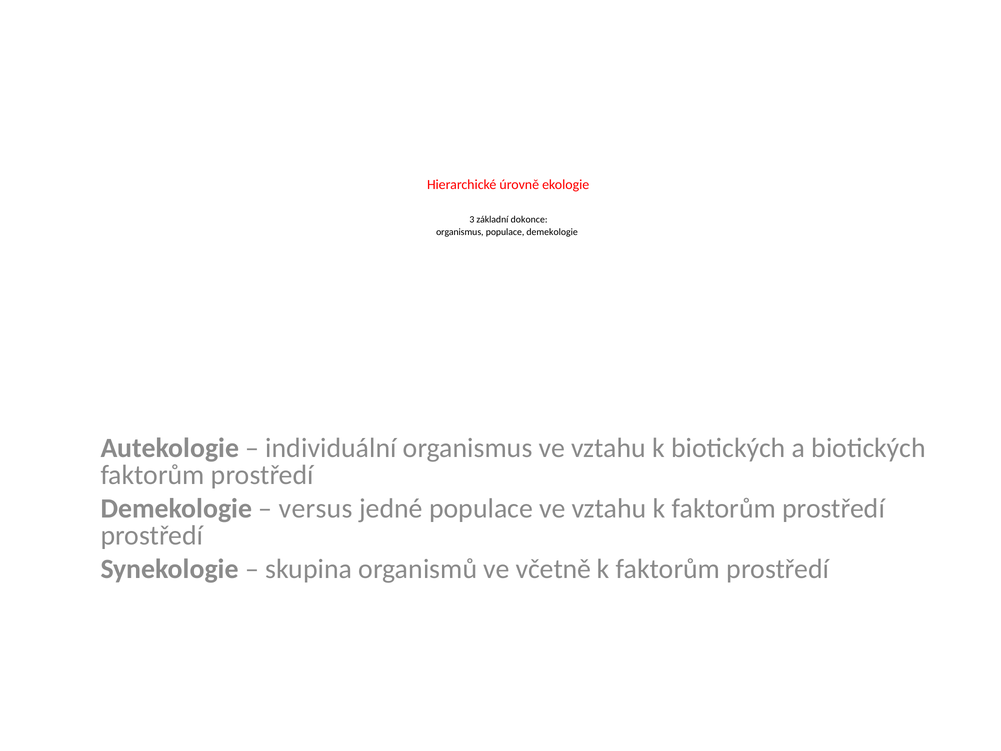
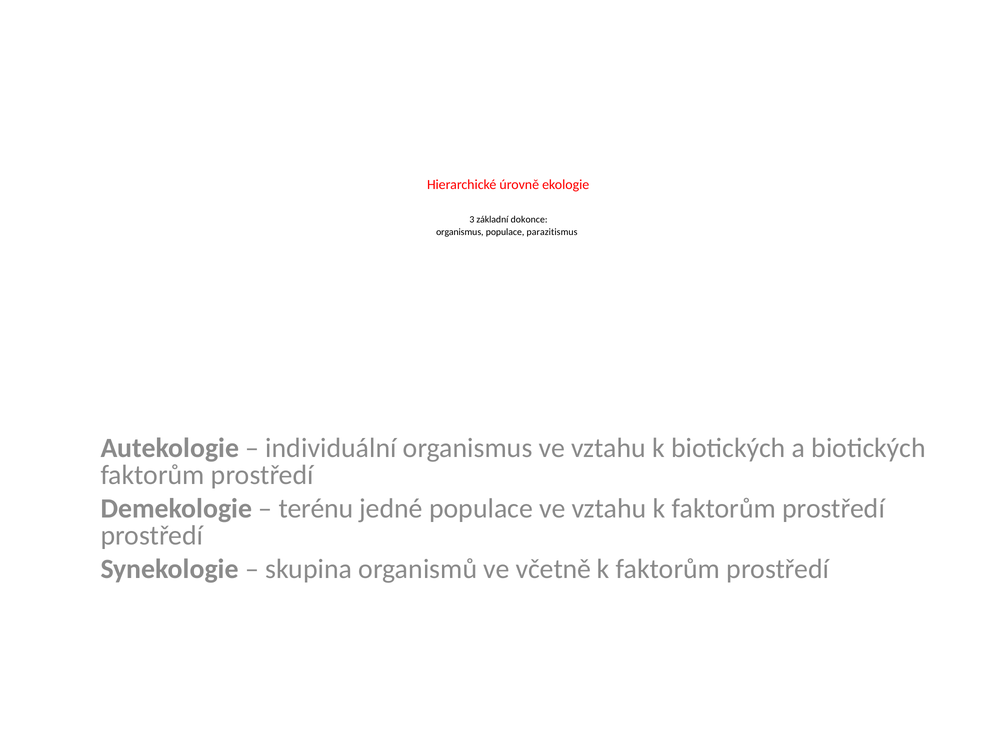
populace demekologie: demekologie -> parazitismus (552, 232)
versus: versus -> terénu (316, 509)
